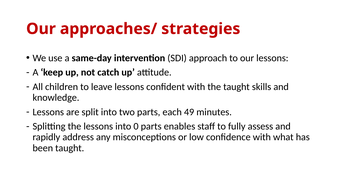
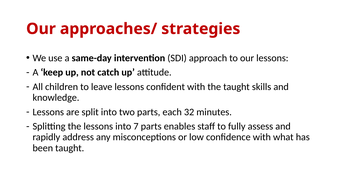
49: 49 -> 32 (189, 112)
0: 0 -> 7 (136, 126)
